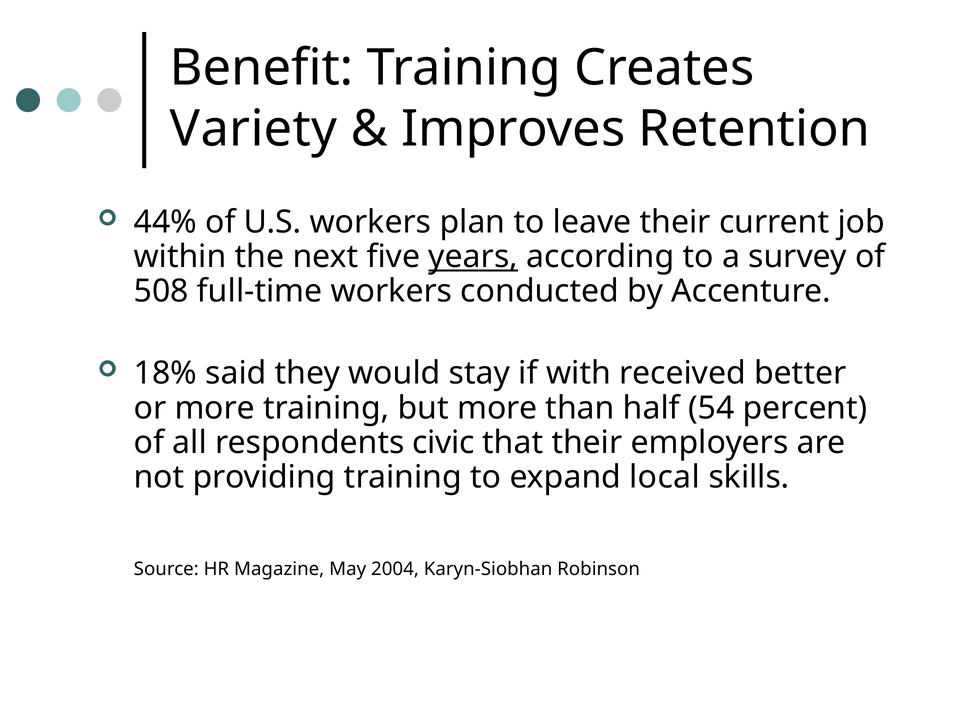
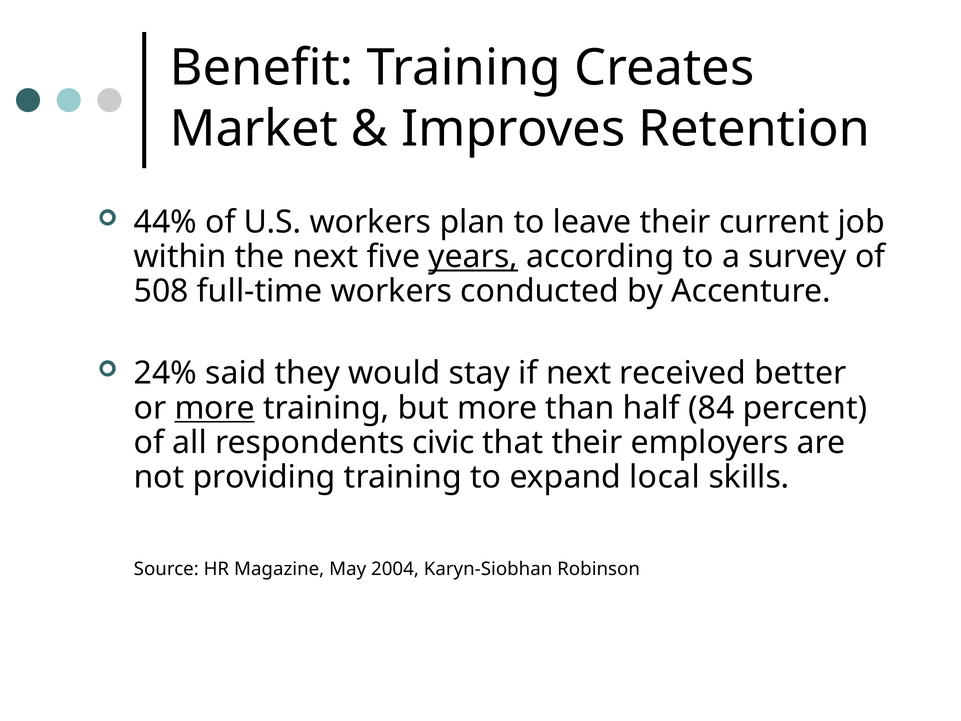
Variety: Variety -> Market (254, 129)
18%: 18% -> 24% (165, 373)
if with: with -> next (579, 373)
more underline: none -> present (215, 408)
54: 54 -> 84 (711, 408)
